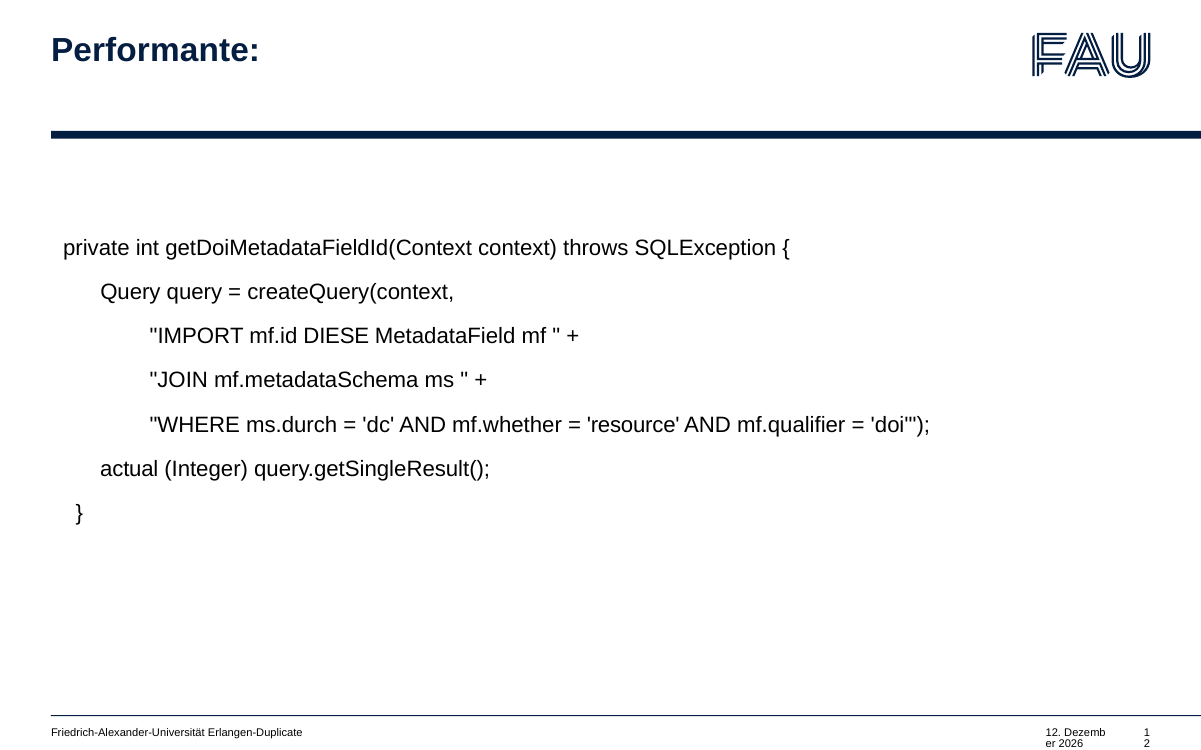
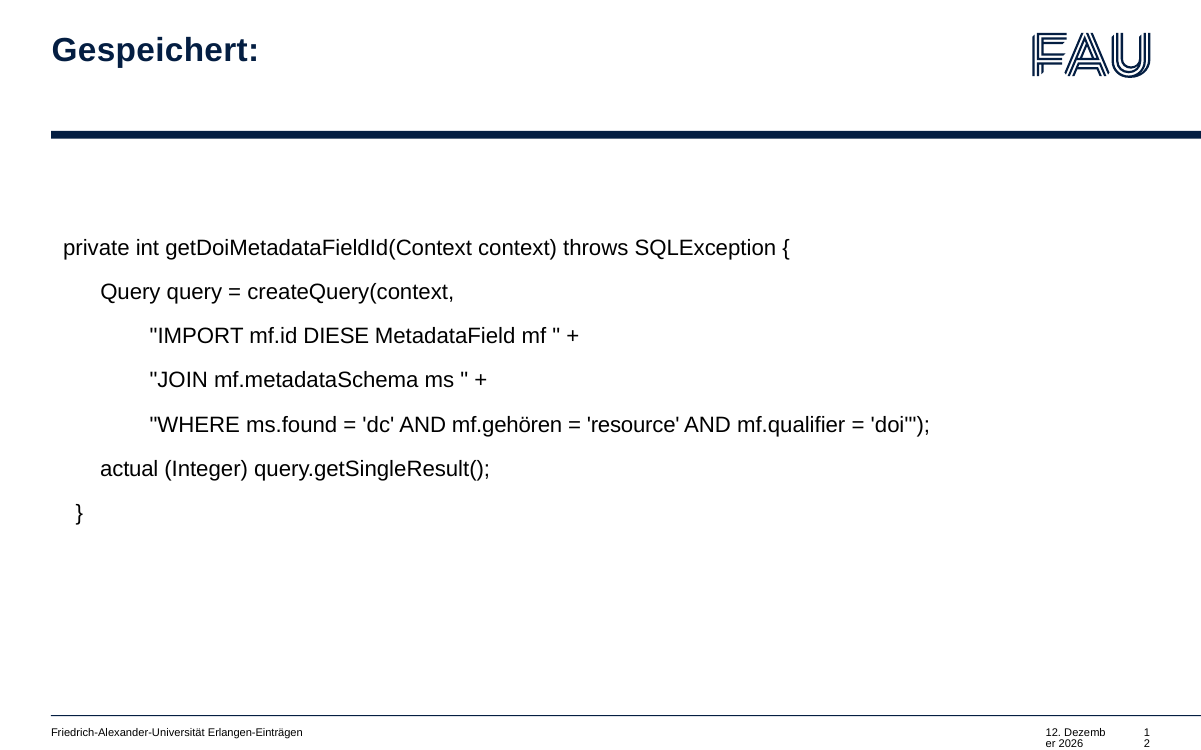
Performante: Performante -> Gespeichert (155, 51)
ms.durch: ms.durch -> ms.found (292, 425)
mf.whether: mf.whether -> mf.gehören (507, 425)
Erlangen-Duplicate: Erlangen-Duplicate -> Erlangen-Einträgen (255, 734)
